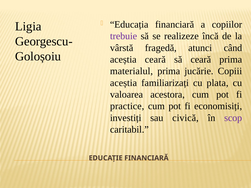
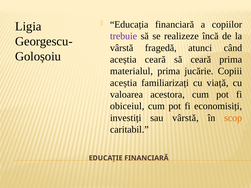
plata: plata -> viață (218, 83)
practice: practice -> obiceiul (127, 106)
sau civică: civică -> vârstă (185, 118)
scop colour: purple -> orange (233, 118)
